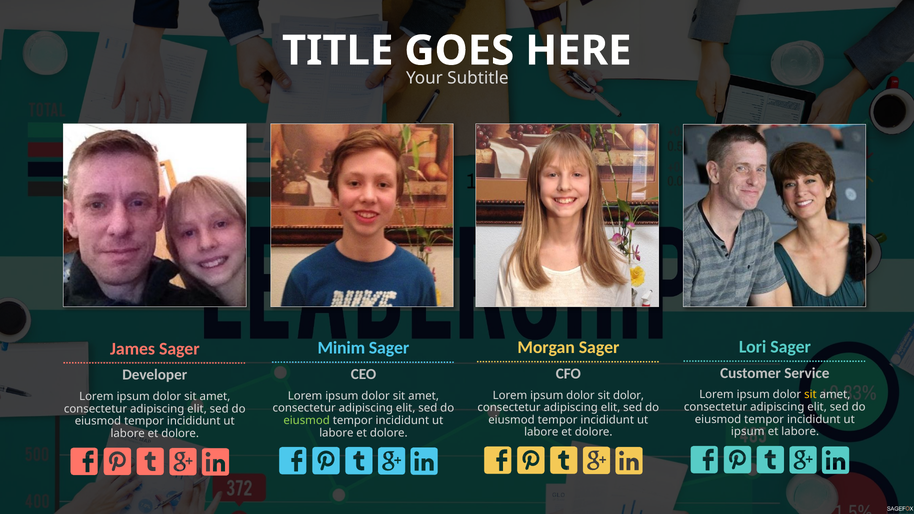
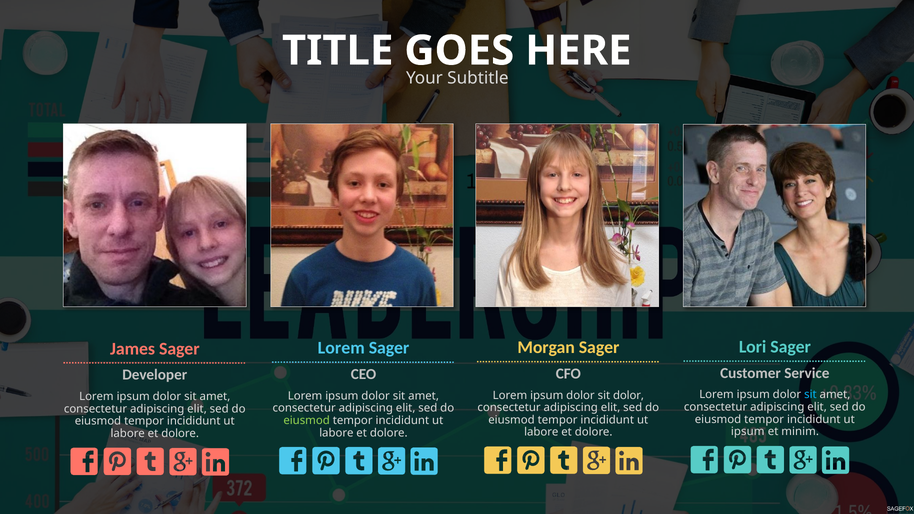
Minim: Minim -> Lorem (341, 348)
sit colour: yellow -> light blue (810, 395)
et labore: labore -> minim (800, 432)
